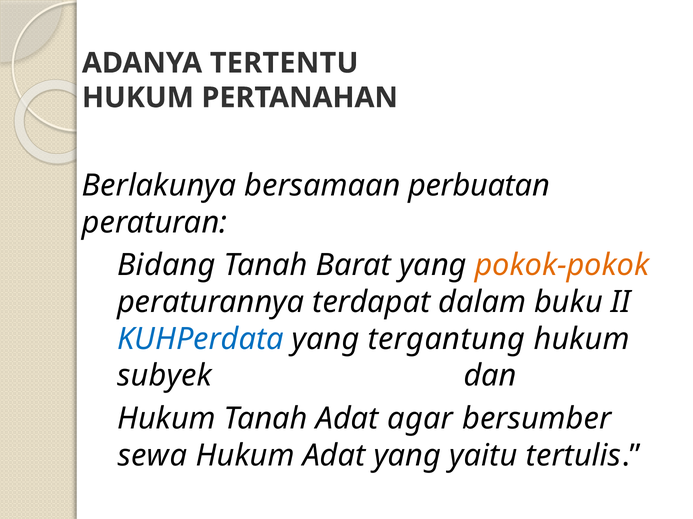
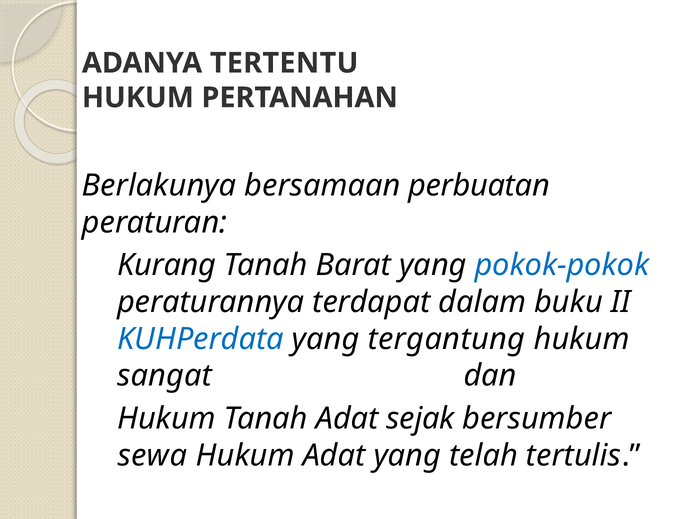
Bidang: Bidang -> Kurang (167, 265)
pokok-pokok colour: orange -> blue (562, 265)
subyek: subyek -> sangat (165, 376)
agar: agar -> sejak (421, 419)
yaitu: yaitu -> telah (484, 456)
